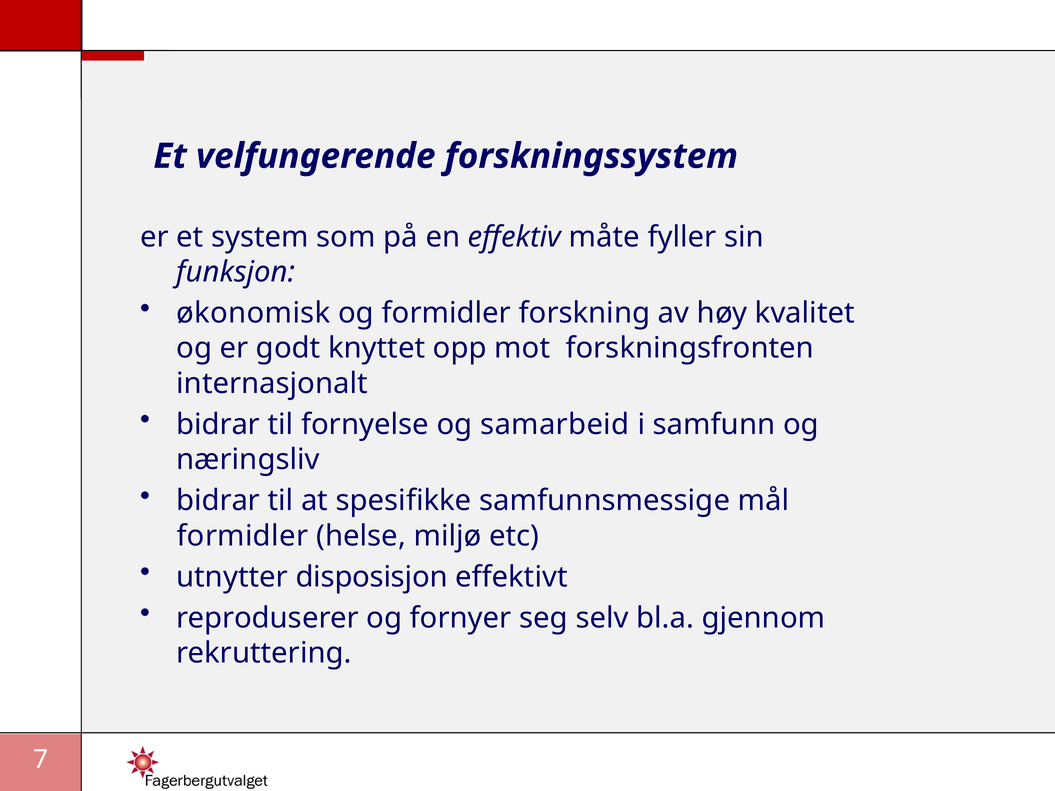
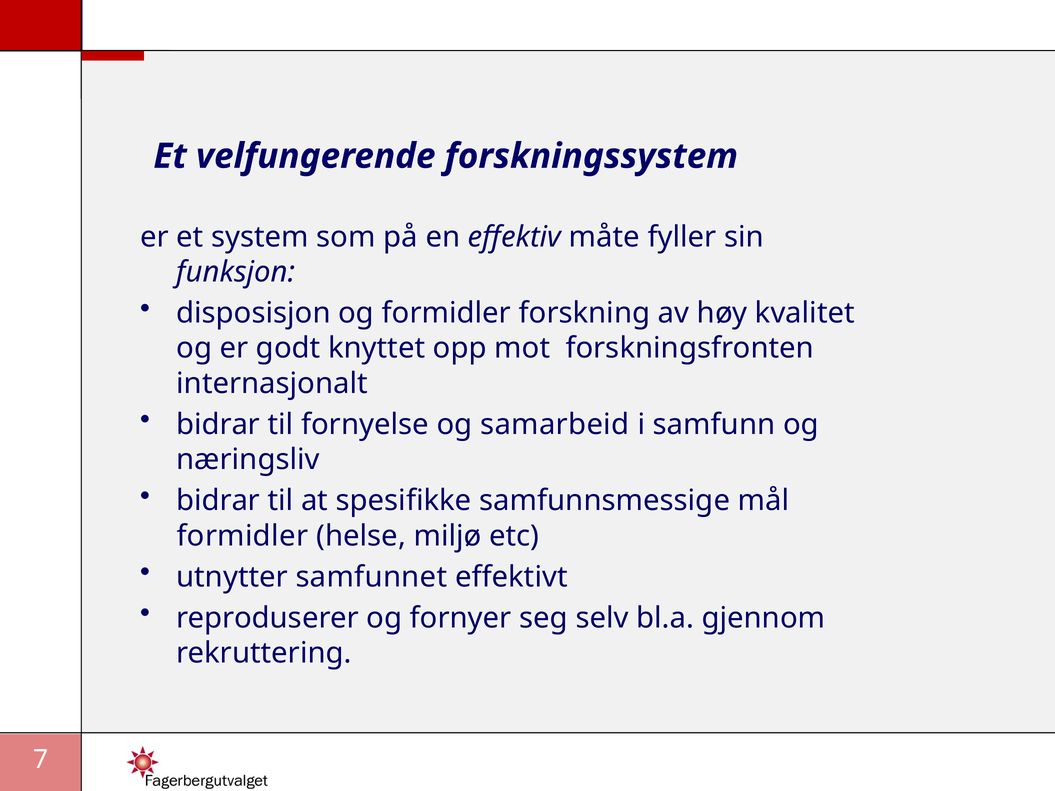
økonomisk: økonomisk -> disposisjon (254, 313)
disposisjon: disposisjon -> samfunnet (371, 577)
